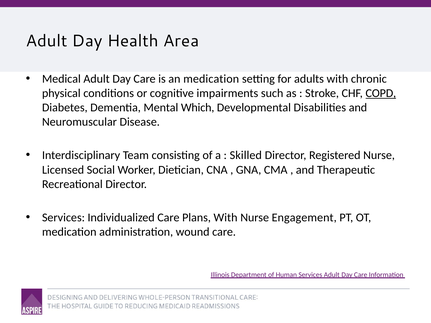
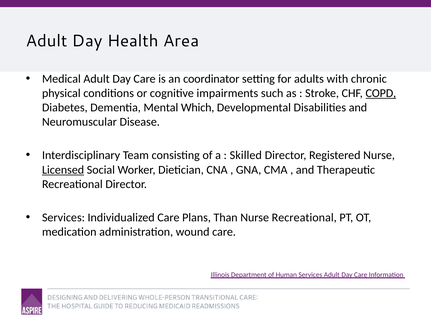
an medication: medication -> coordinator (211, 79)
Licensed underline: none -> present (63, 170)
Plans With: With -> Than (226, 218)
Nurse Engagement: Engagement -> Recreational (304, 218)
